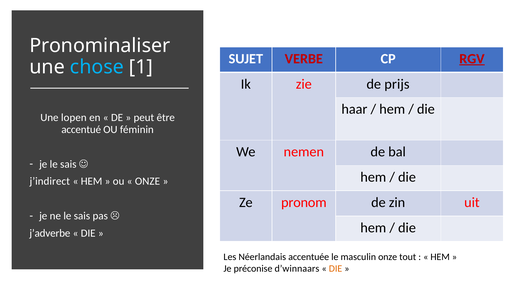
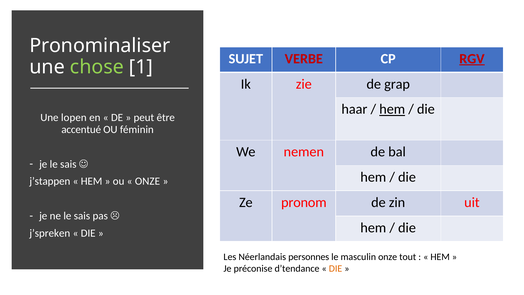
chose colour: light blue -> light green (97, 67)
prijs: prijs -> grap (397, 84)
hem underline: none -> present (392, 109)
j’indirect: j’indirect -> j’stappen (50, 181)
j’adverbe: j’adverbe -> j’spreken (50, 233)
accentuée: accentuée -> personnes (309, 257)
d’winnaars: d’winnaars -> d’tendance (297, 268)
